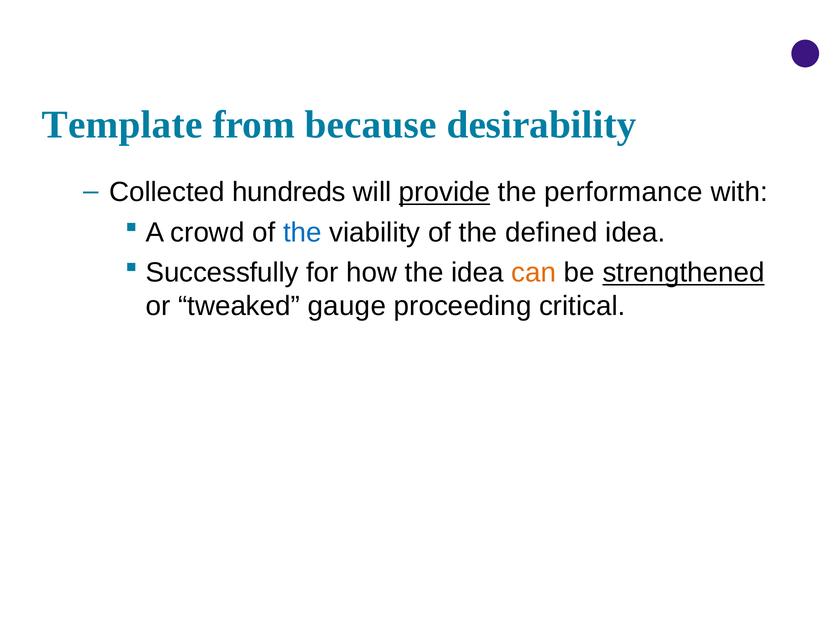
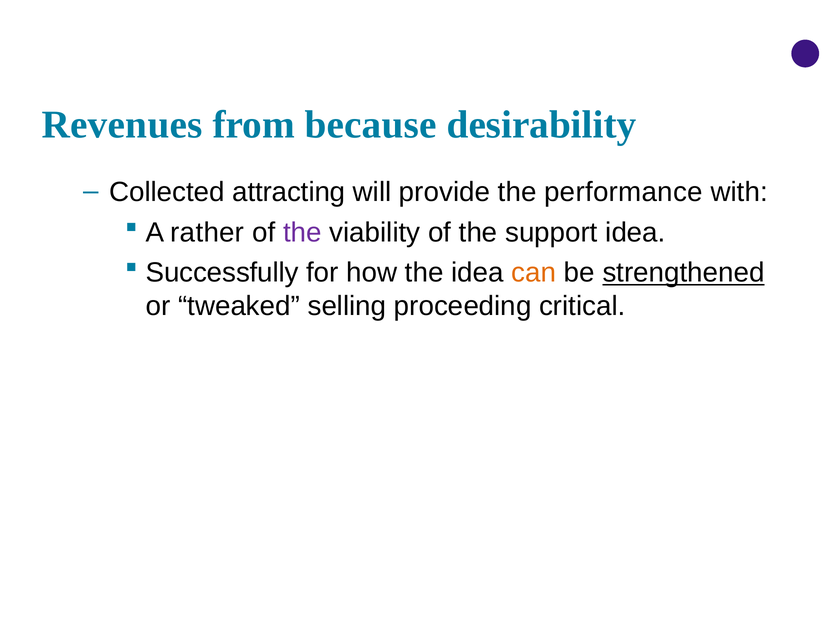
Template: Template -> Revenues (122, 125)
hundreds: hundreds -> attracting (289, 192)
provide underline: present -> none (445, 192)
crowd: crowd -> rather (207, 232)
the colour: blue -> purple (302, 232)
defined: defined -> support (551, 232)
gauge: gauge -> selling (347, 306)
